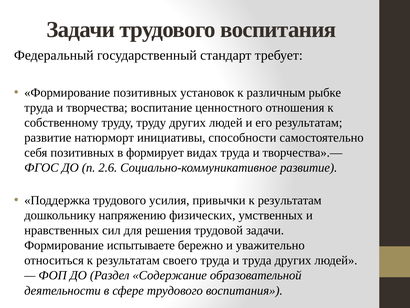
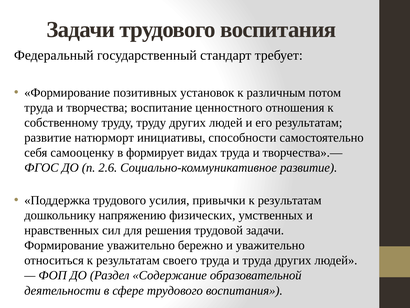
рыбке: рыбке -> потом (325, 92)
себя позитивных: позитивных -> самооценку (82, 152)
Формирование испытываете: испытываете -> уважительно (141, 245)
